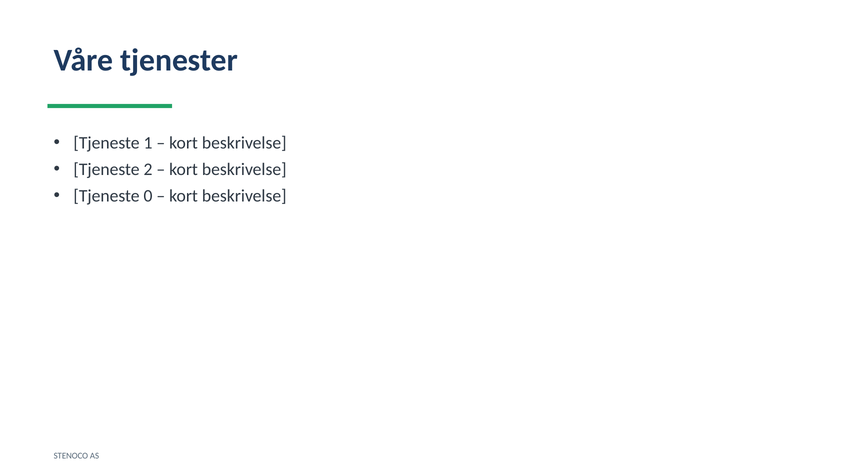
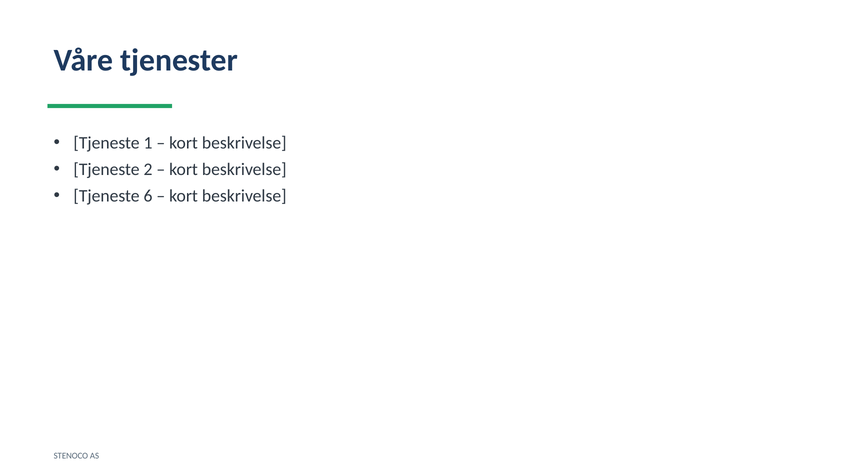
0: 0 -> 6 (148, 196)
